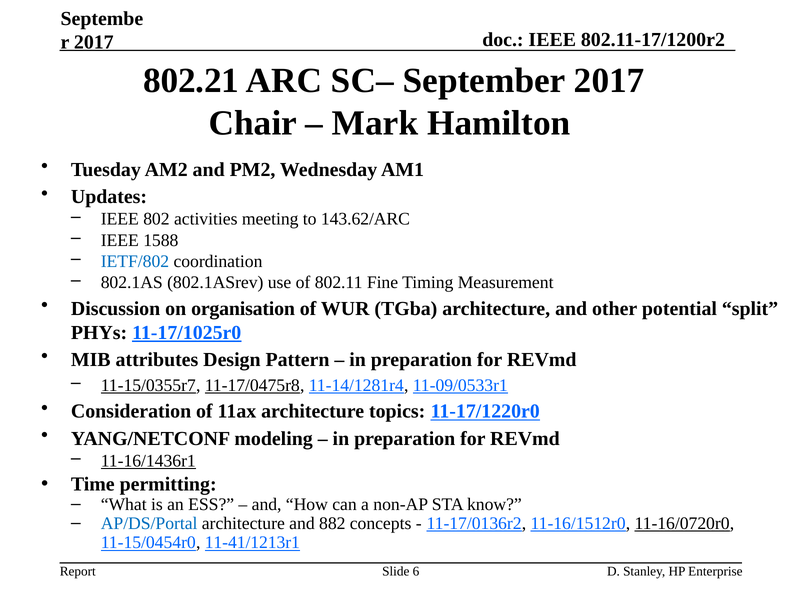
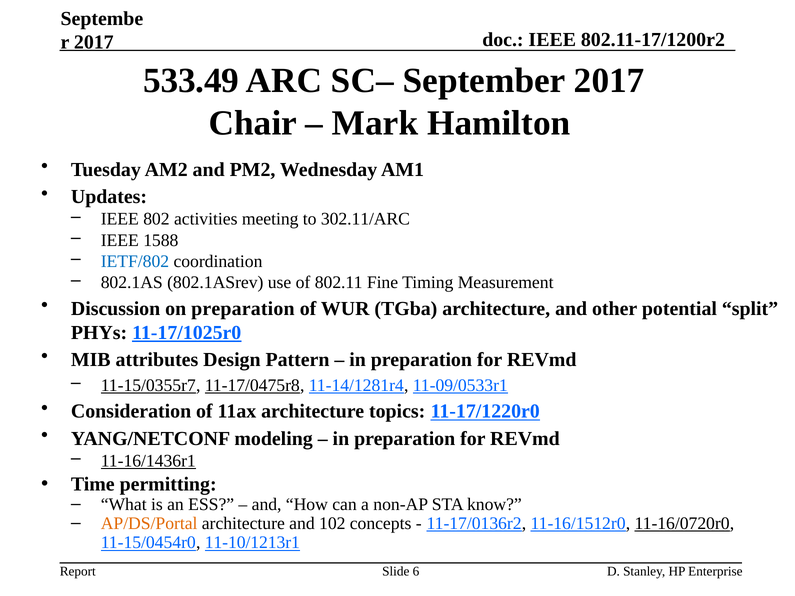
802.21: 802.21 -> 533.49 (191, 81)
143.62/ARC: 143.62/ARC -> 302.11/ARC (365, 219)
on organisation: organisation -> preparation (243, 309)
AP/DS/Portal colour: blue -> orange (149, 524)
882: 882 -> 102 (332, 524)
11-41/1213r1: 11-41/1213r1 -> 11-10/1213r1 (252, 543)
